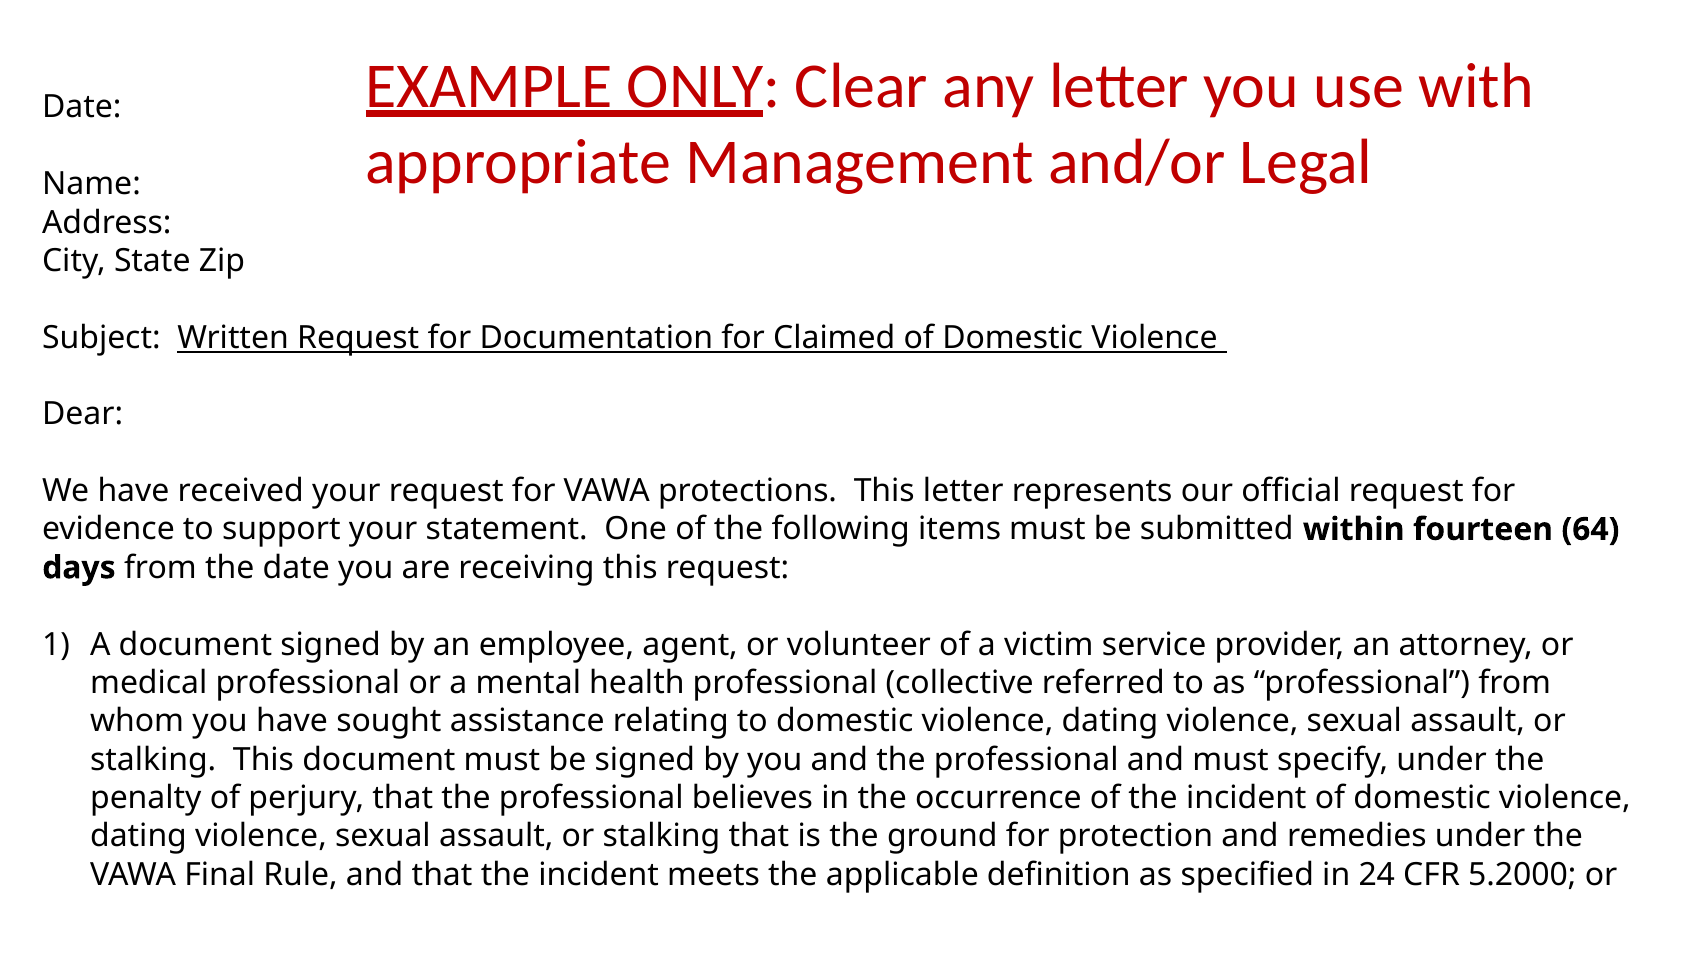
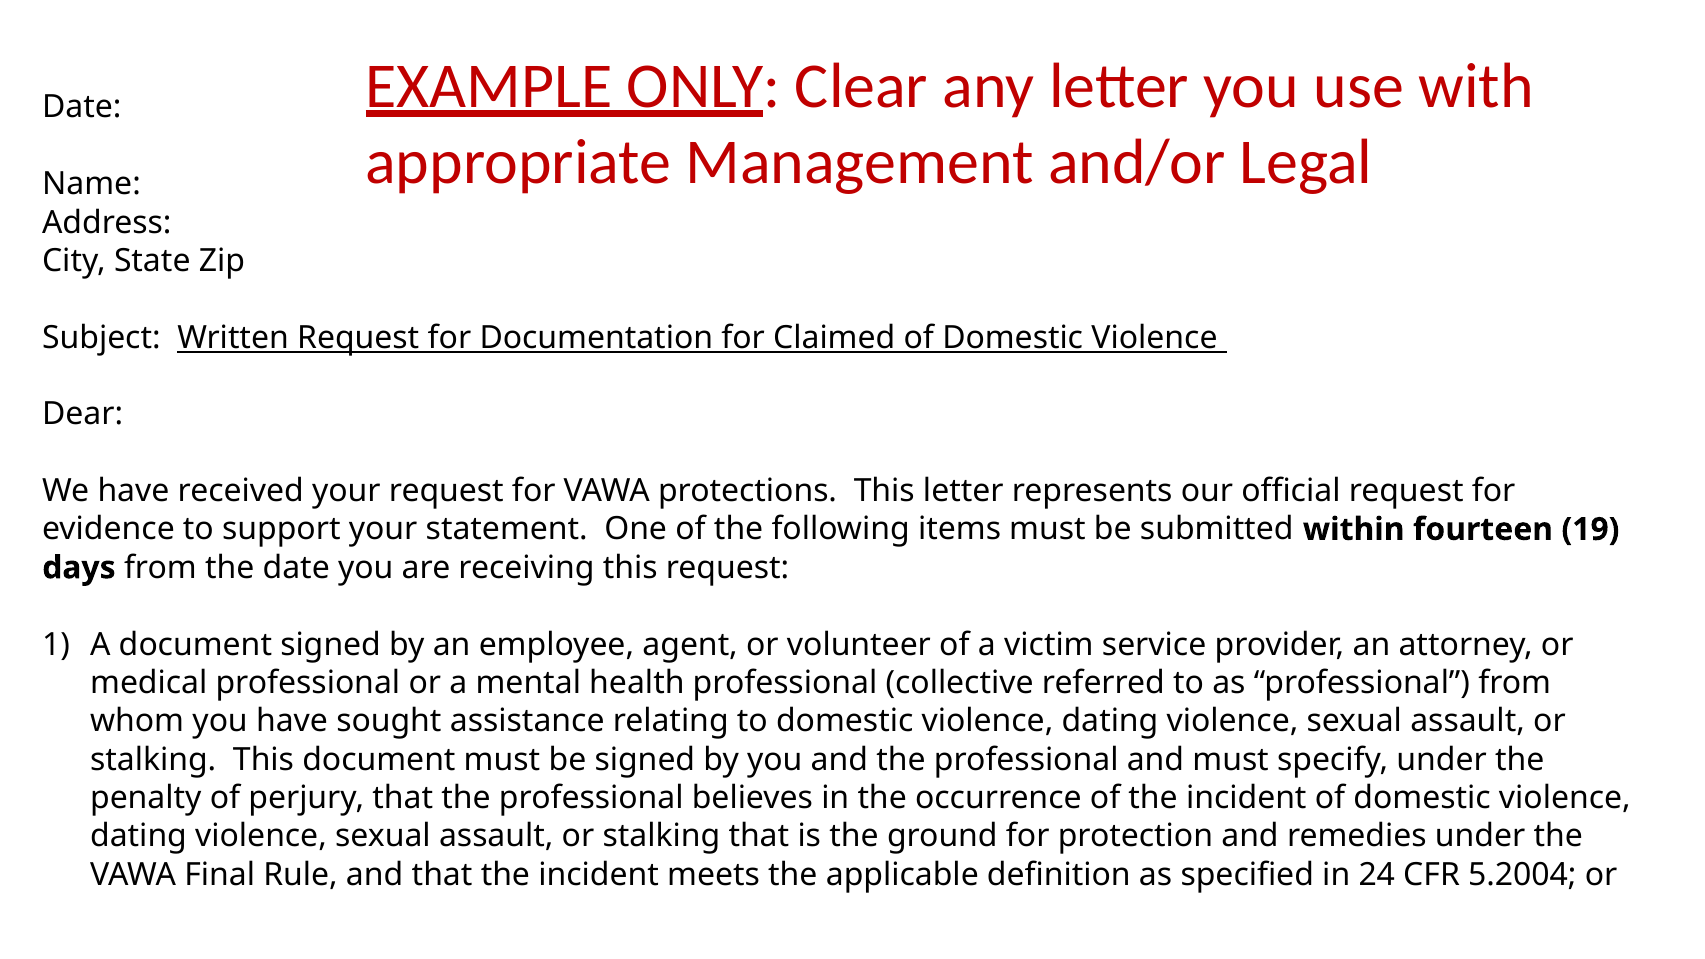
64: 64 -> 19 (1590, 529)
5.2000: 5.2000 -> 5.2004 (1522, 875)
